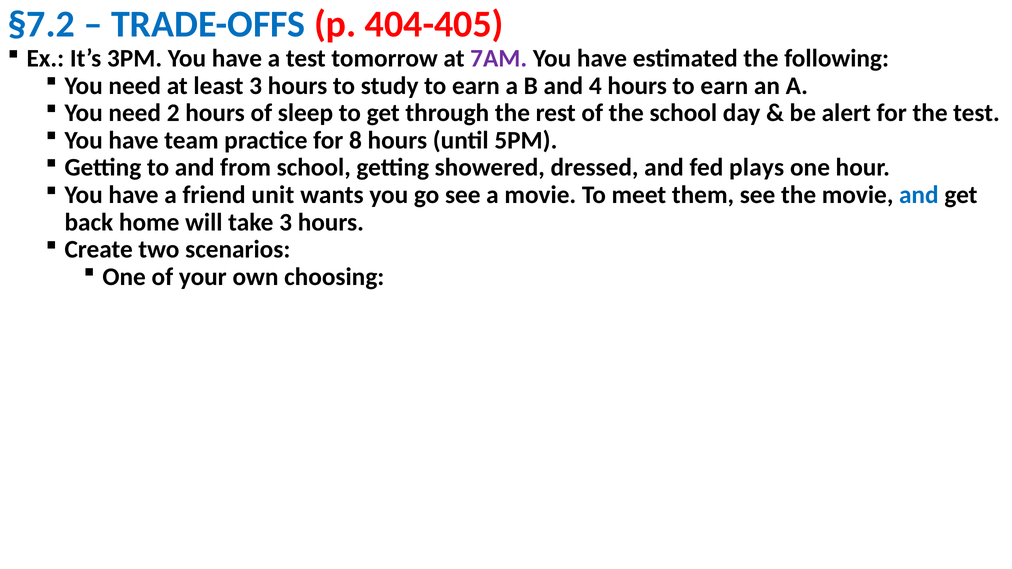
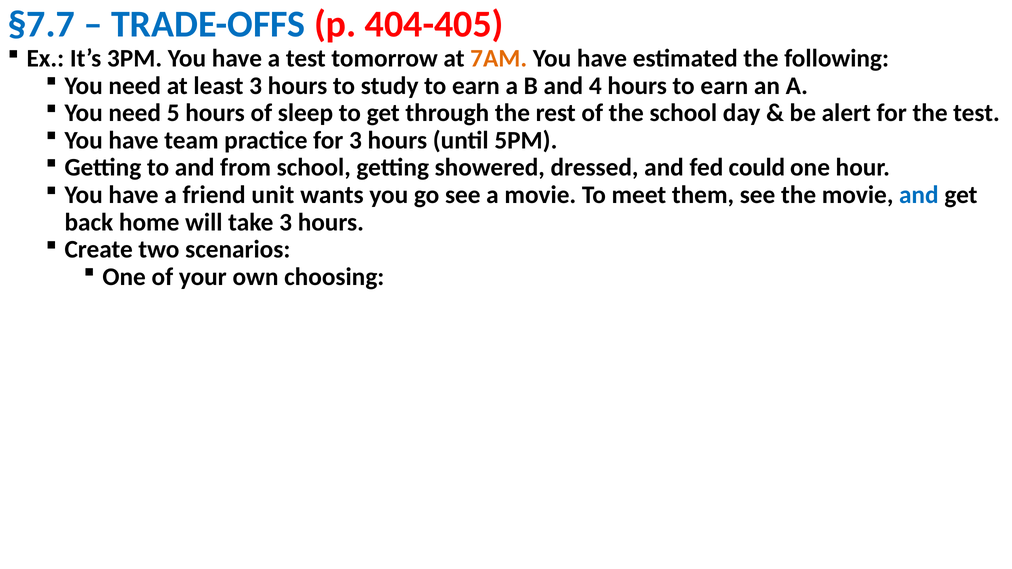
§7.2: §7.2 -> §7.7 (41, 24)
7AM colour: purple -> orange (499, 58)
2: 2 -> 5 (173, 113)
for 8: 8 -> 3 (355, 140)
plays: plays -> could (757, 168)
